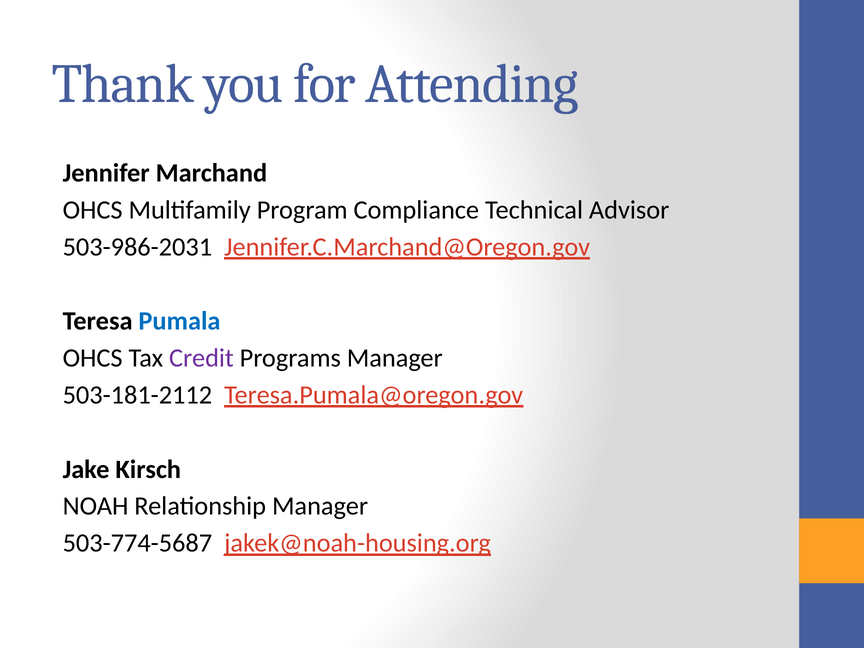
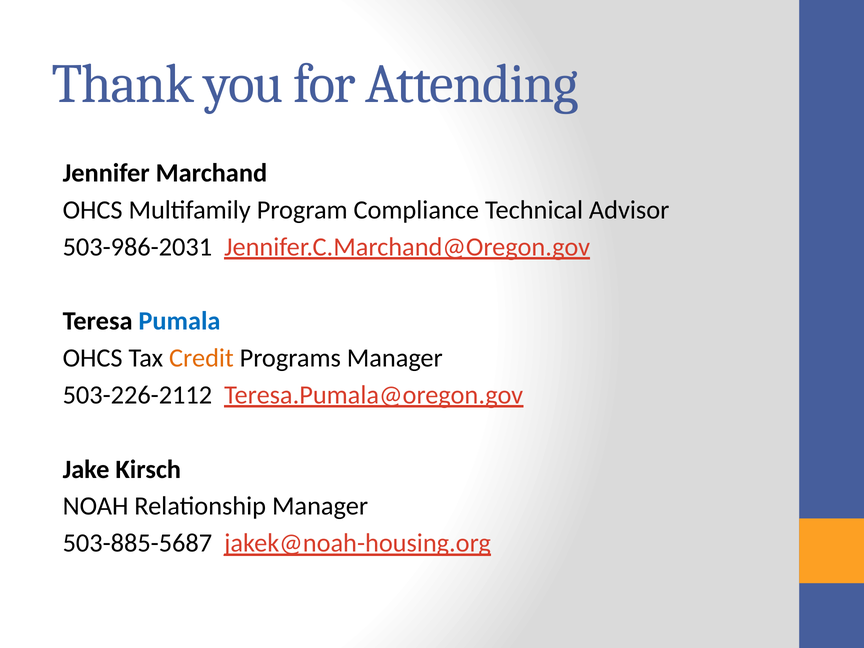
Credit colour: purple -> orange (201, 358)
503-181-2112: 503-181-2112 -> 503-226-2112 (137, 395)
503-774-5687: 503-774-5687 -> 503-885-5687 (137, 543)
